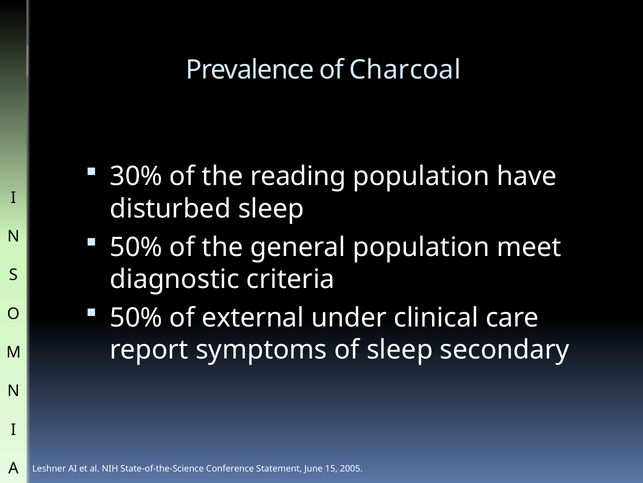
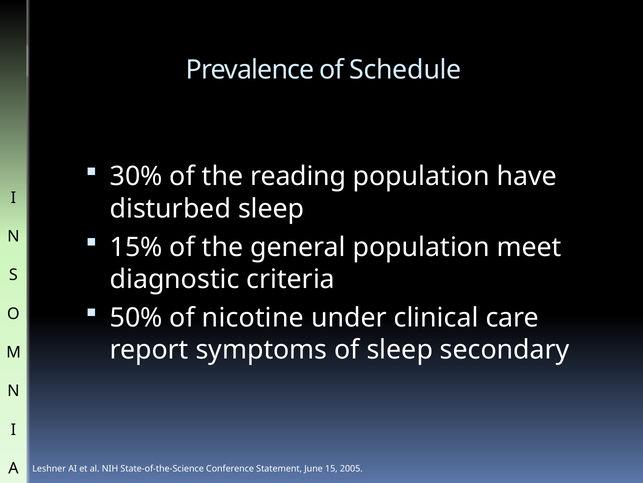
Charcoal: Charcoal -> Schedule (405, 70)
50%: 50% -> 15% (136, 247)
external: external -> nicotine (253, 317)
